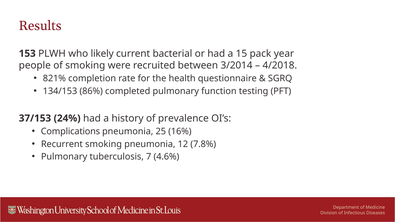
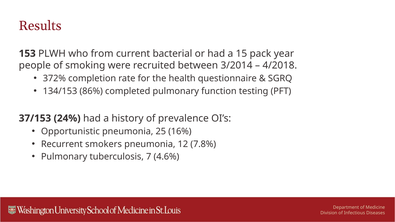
likely: likely -> from (102, 54)
821%: 821% -> 372% (54, 79)
Complications: Complications -> Opportunistic (70, 131)
Recurrent smoking: smoking -> smokers (104, 144)
